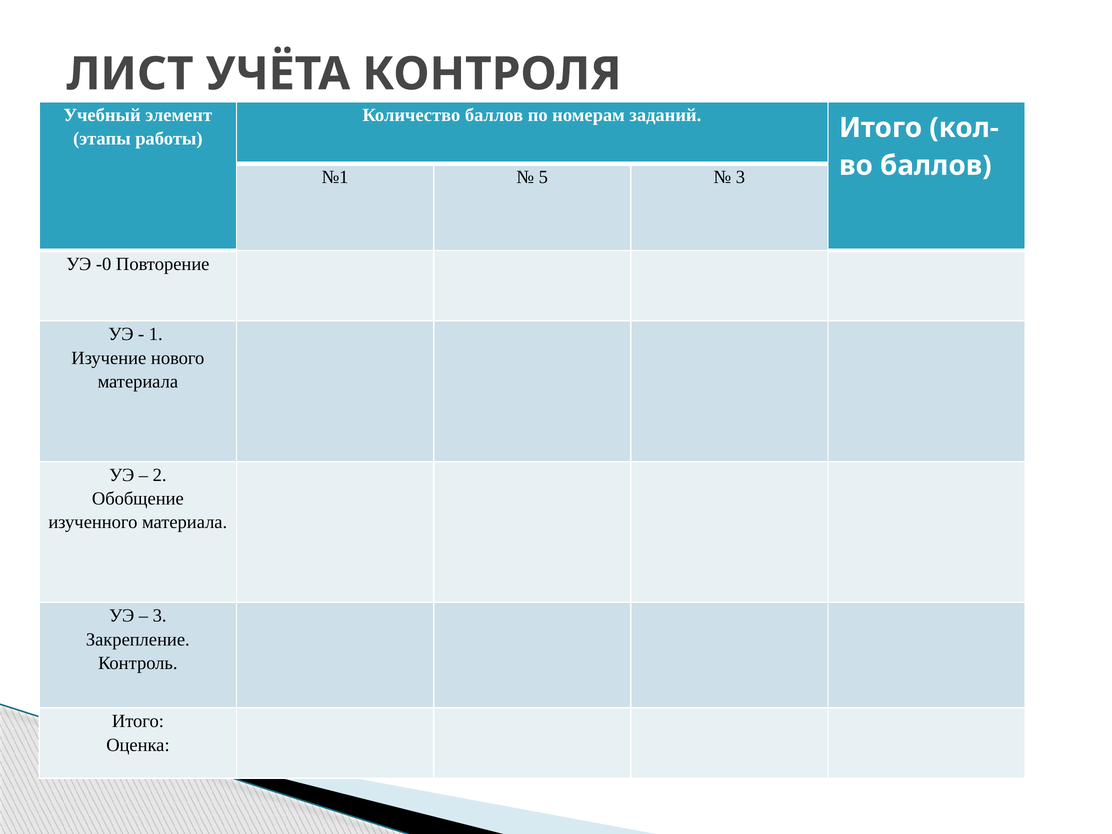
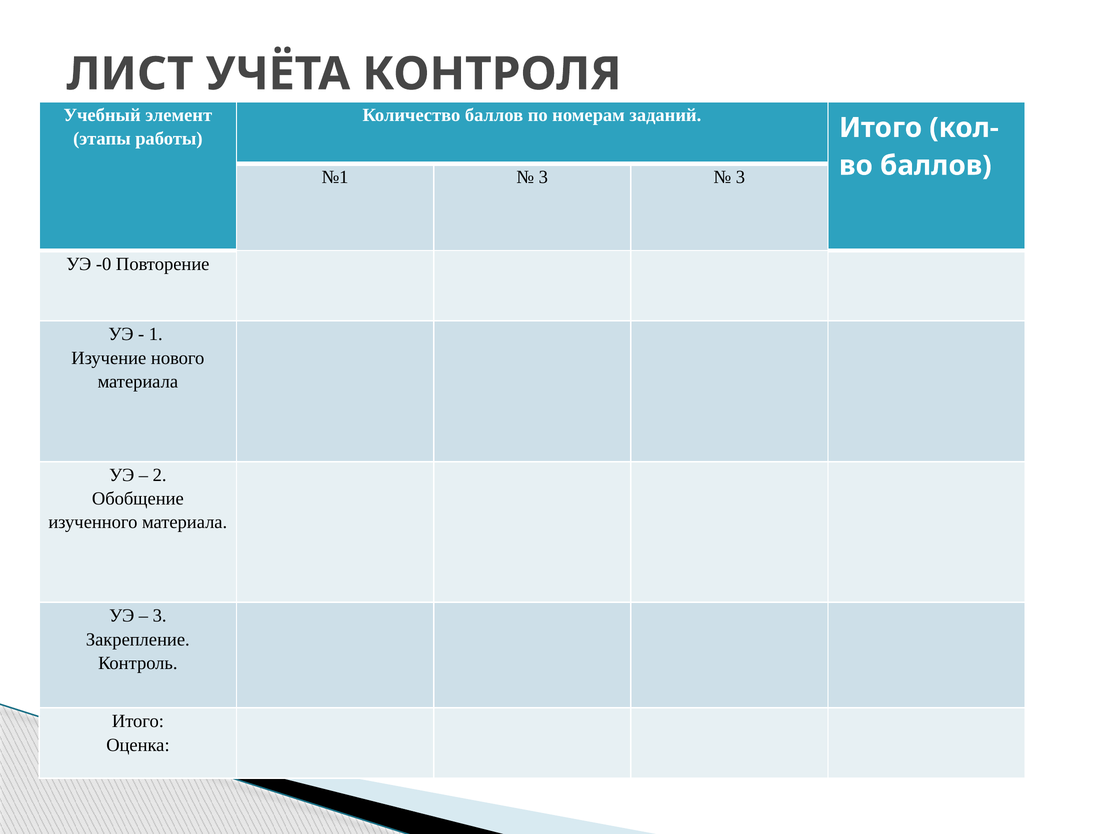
5: 5 -> 3 (543, 177)
